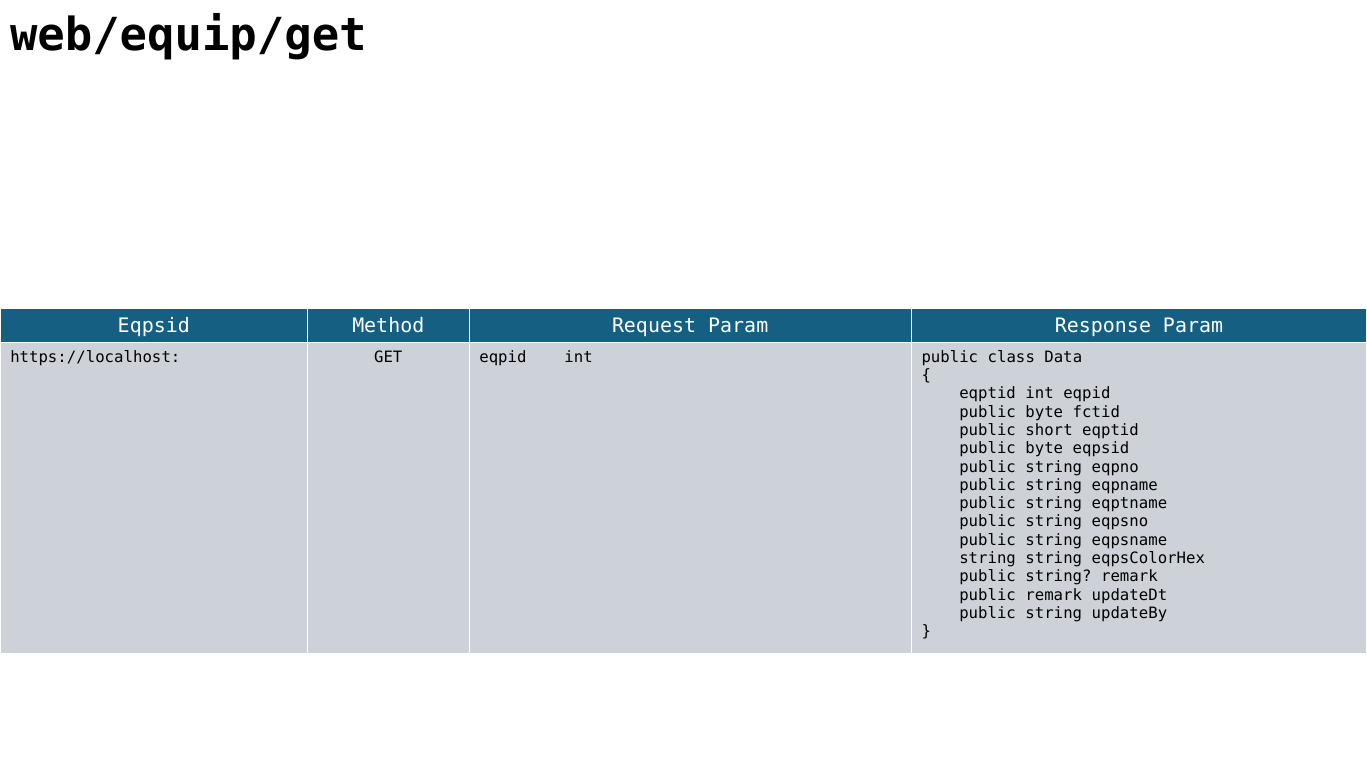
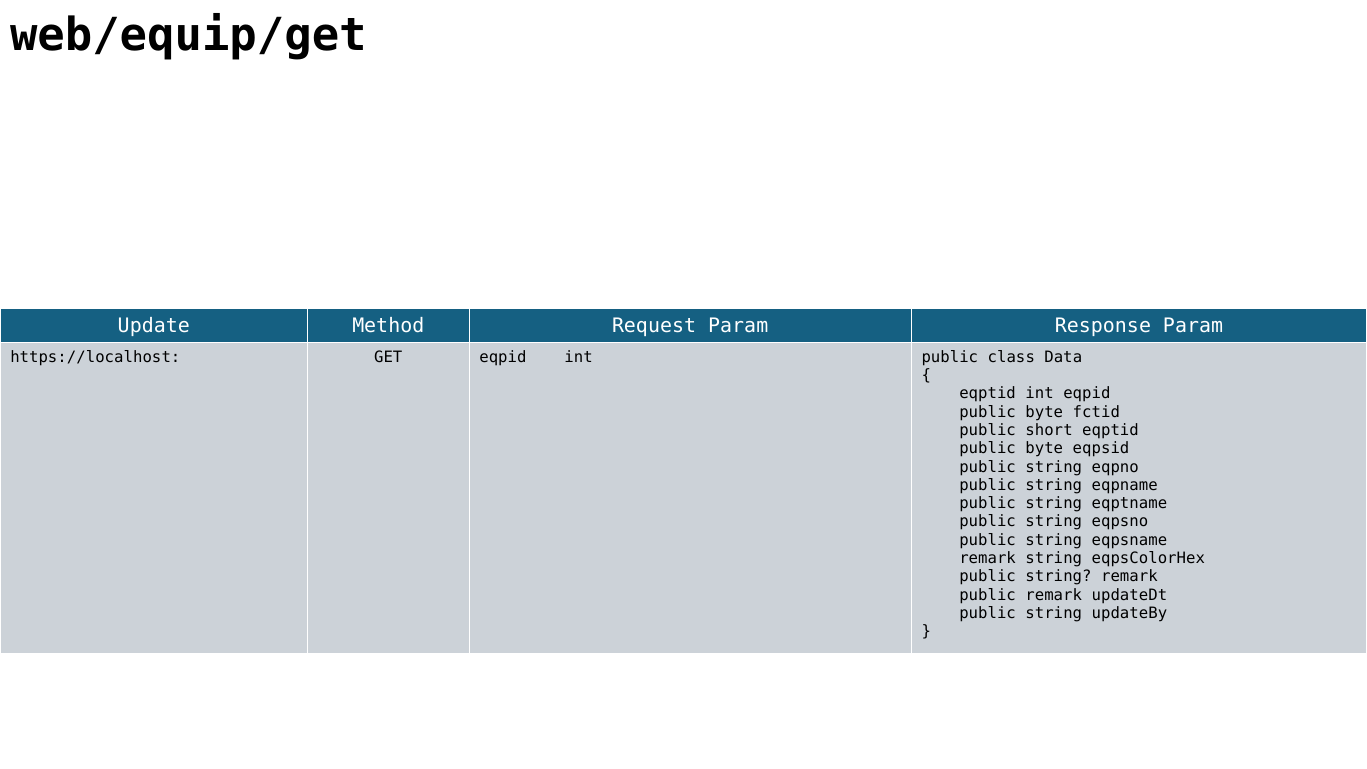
Eqpsid: Eqpsid -> Update (154, 326)
string: string -> remark (988, 558)
